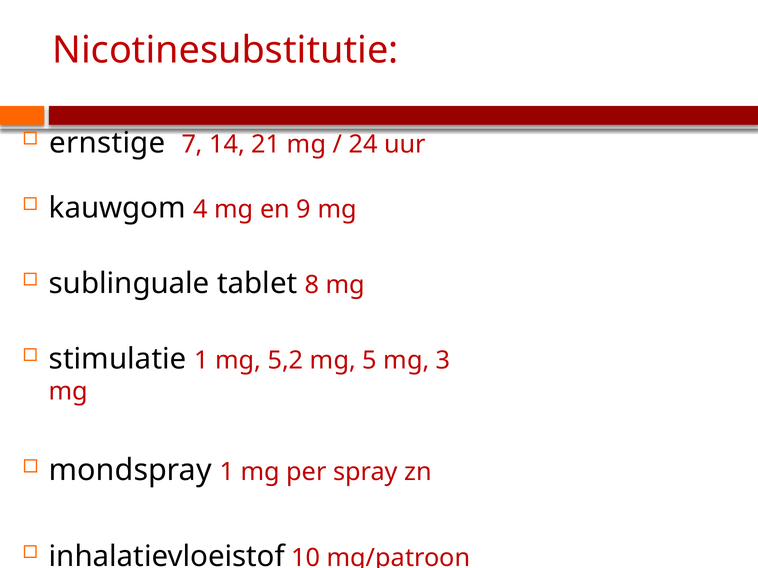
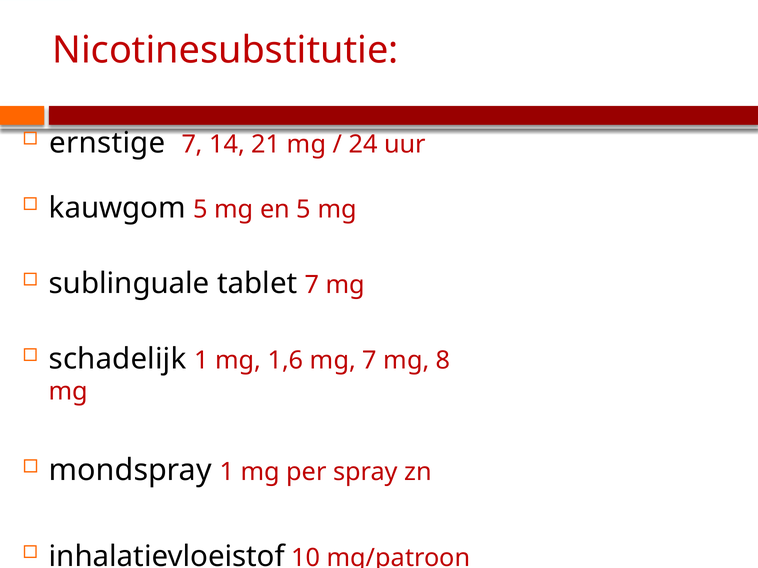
kauwgom 4: 4 -> 5 (201, 210)
en 9: 9 -> 5 (304, 210)
tablet 8: 8 -> 7 (312, 285)
stimulatie: stimulatie -> schadelijk (118, 359)
5,2: 5,2 -> 1,6 (286, 361)
mg 5: 5 -> 7 (370, 361)
3: 3 -> 8 (443, 361)
